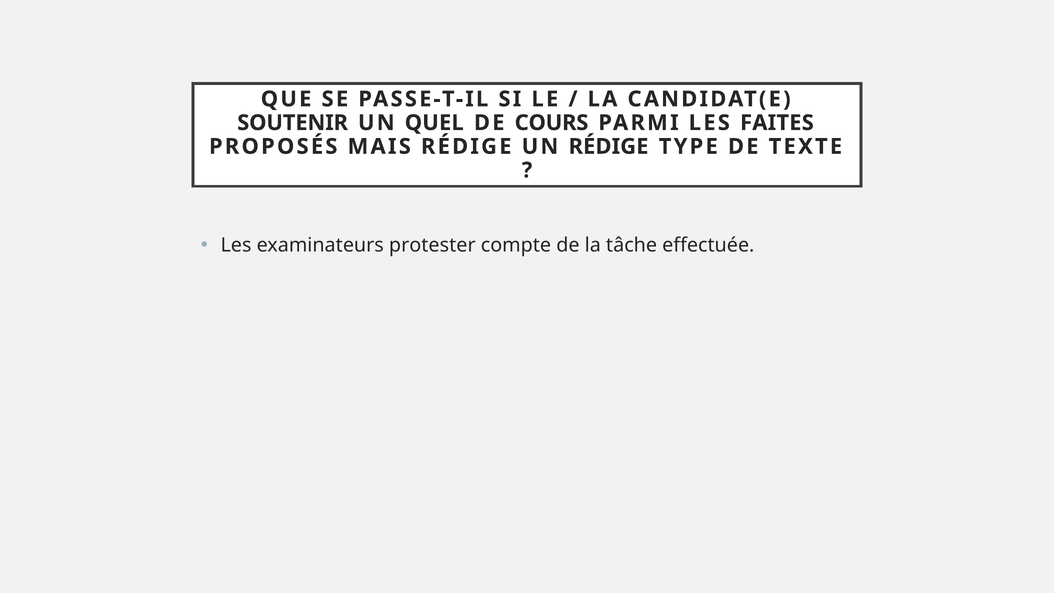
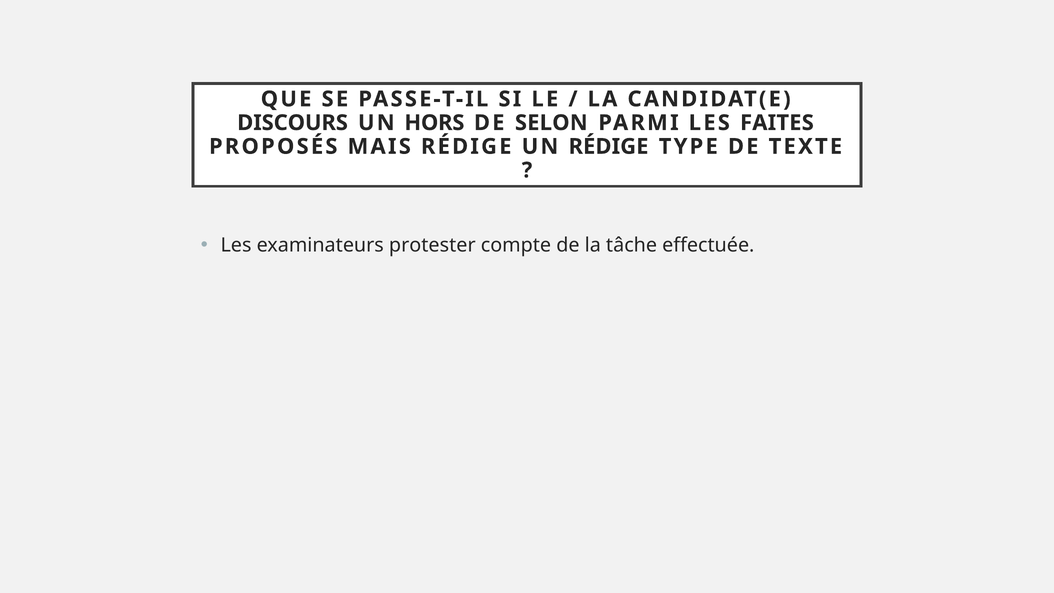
SOUTENIR: SOUTENIR -> DISCOURS (293, 123)
QUEL: QUEL -> HORS (434, 123)
COURS: COURS -> SELON (551, 123)
